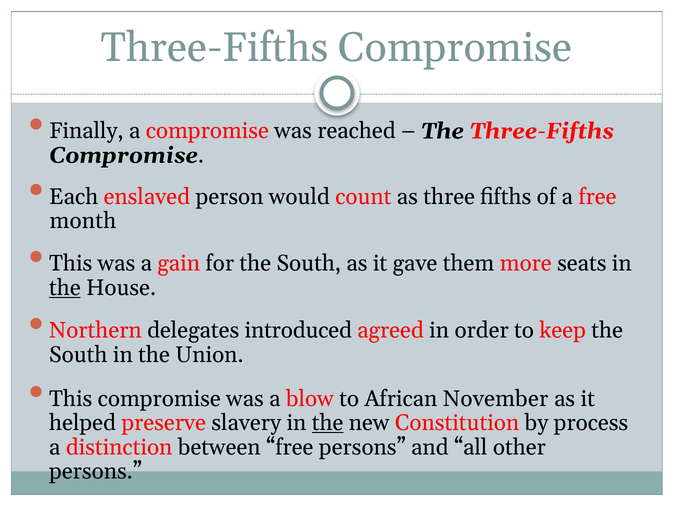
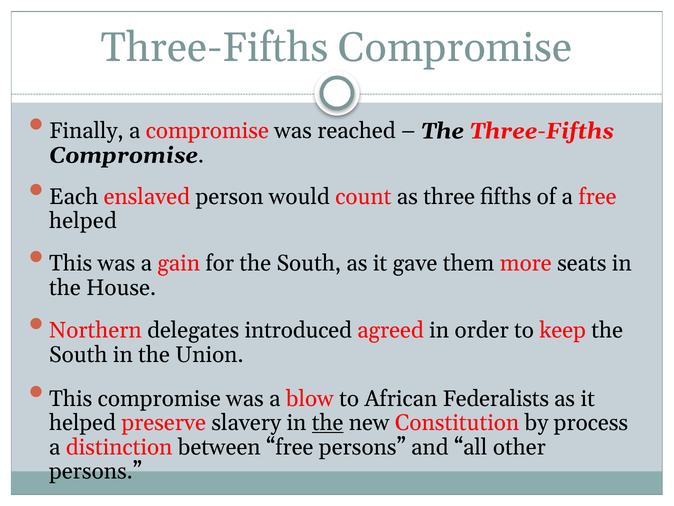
month: month -> helped (83, 221)
the underline: present -> none (65, 288)
November: November -> Federalists (496, 398)
